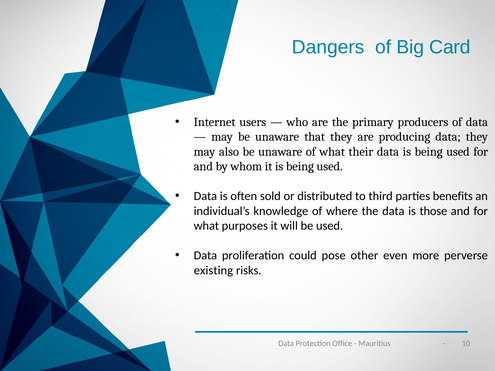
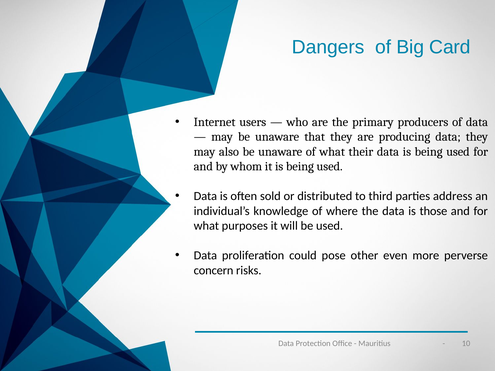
benefits: benefits -> address (453, 196)
existing: existing -> concern (214, 271)
